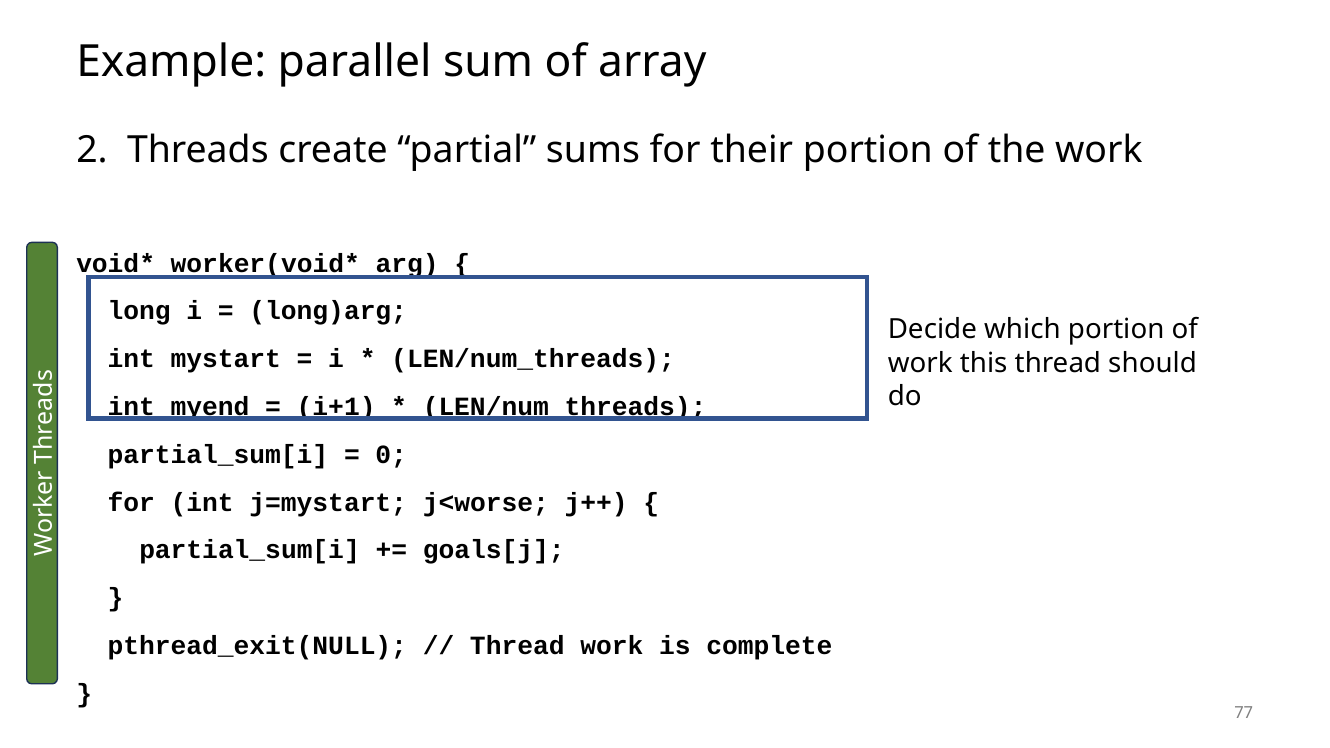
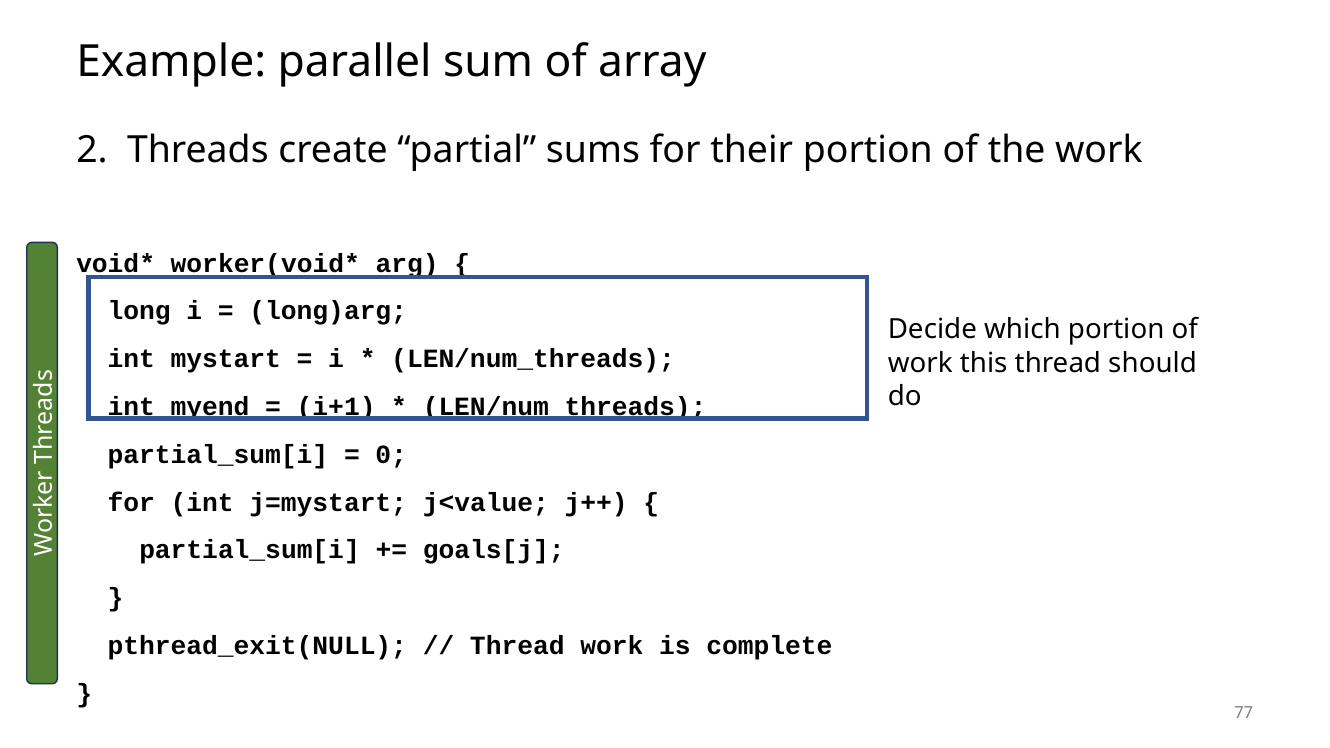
j<worse: j<worse -> j<value (486, 503)
